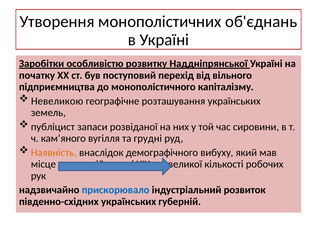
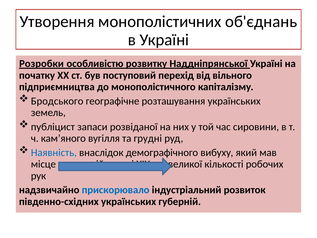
Заробітки: Заробітки -> Розробки (42, 64)
Невеликою: Невеликою -> Бродського (57, 101)
Наявність colour: orange -> blue (54, 152)
